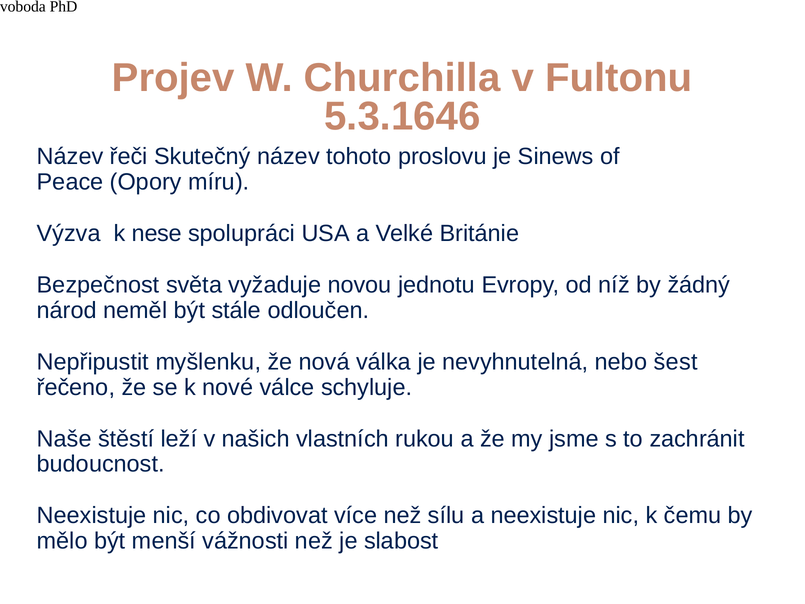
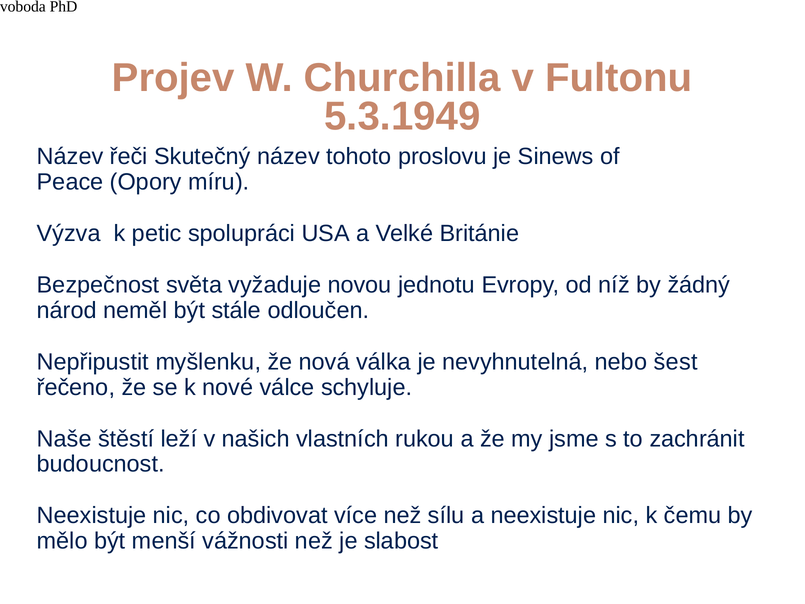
5.3.1646: 5.3.1646 -> 5.3.1949 (402, 117)
nese: nese -> petic (157, 233)
